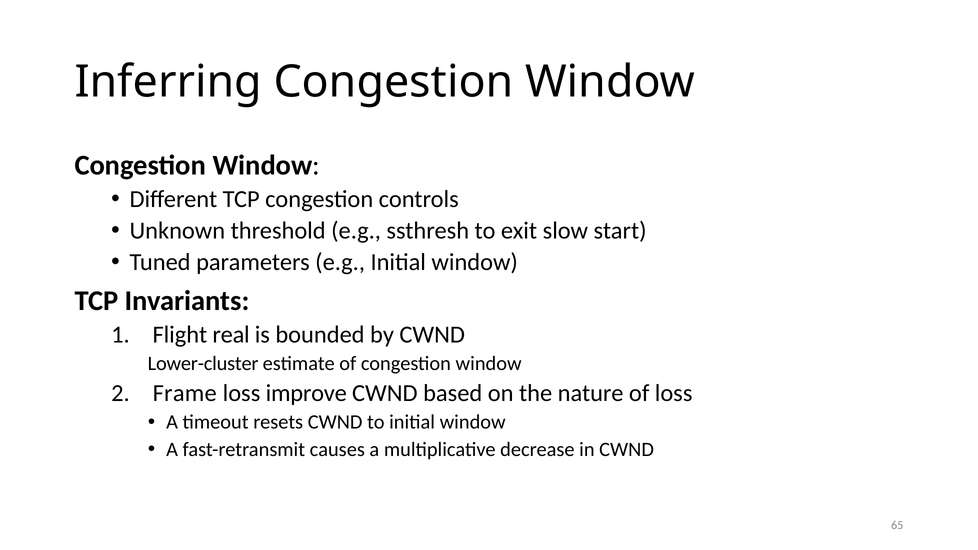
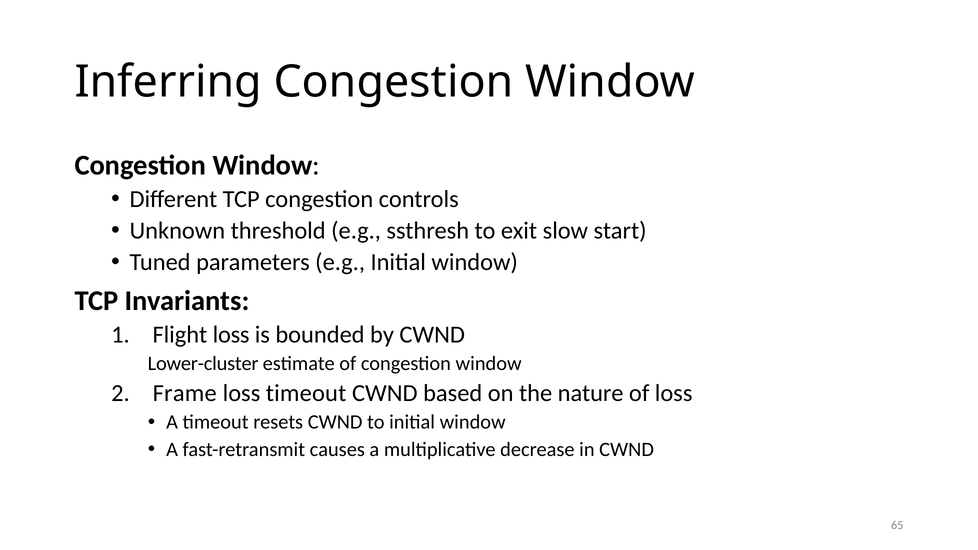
Flight real: real -> loss (231, 335)
loss improve: improve -> timeout (306, 393)
